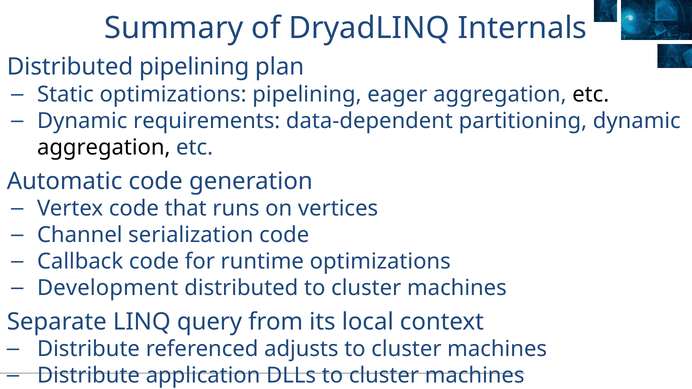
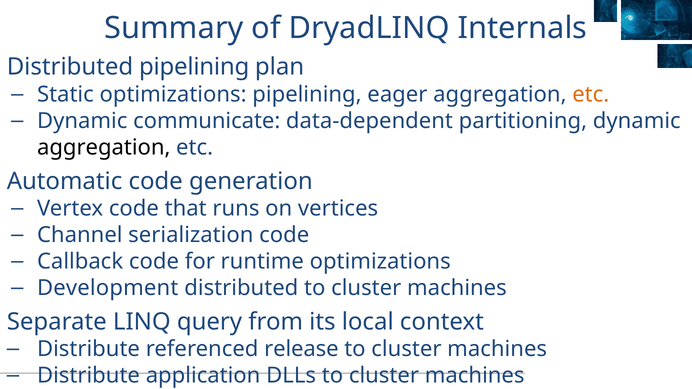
etc colour: black -> orange (591, 95)
requirements: requirements -> communicate (207, 121)
adjusts: adjusts -> release (301, 349)
